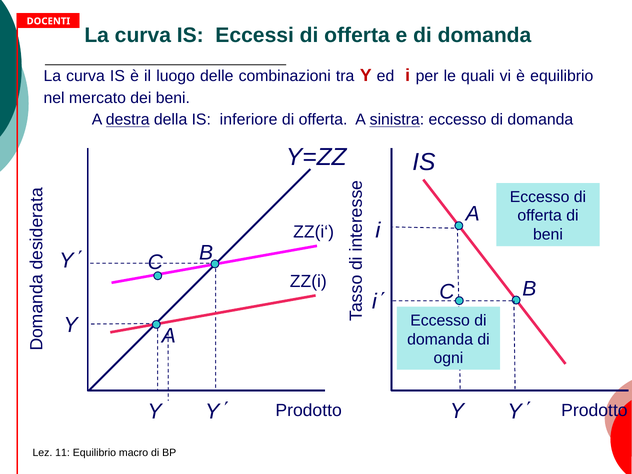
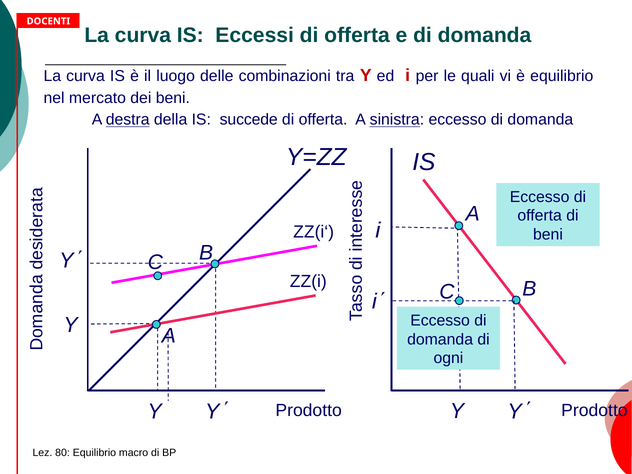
inferiore: inferiore -> succede (249, 120)
11: 11 -> 80 (63, 453)
